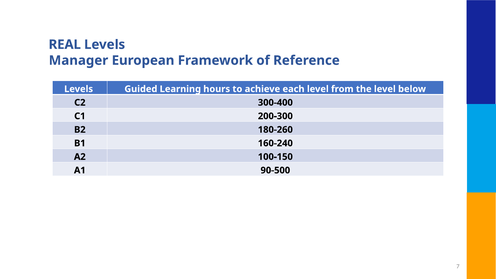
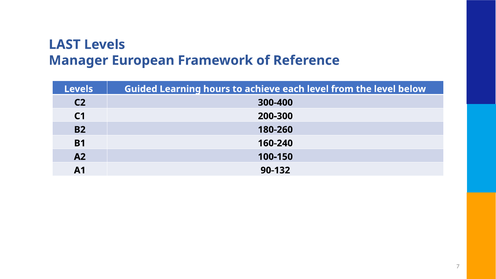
REAL: REAL -> LAST (65, 45)
90-500: 90-500 -> 90-132 (275, 170)
